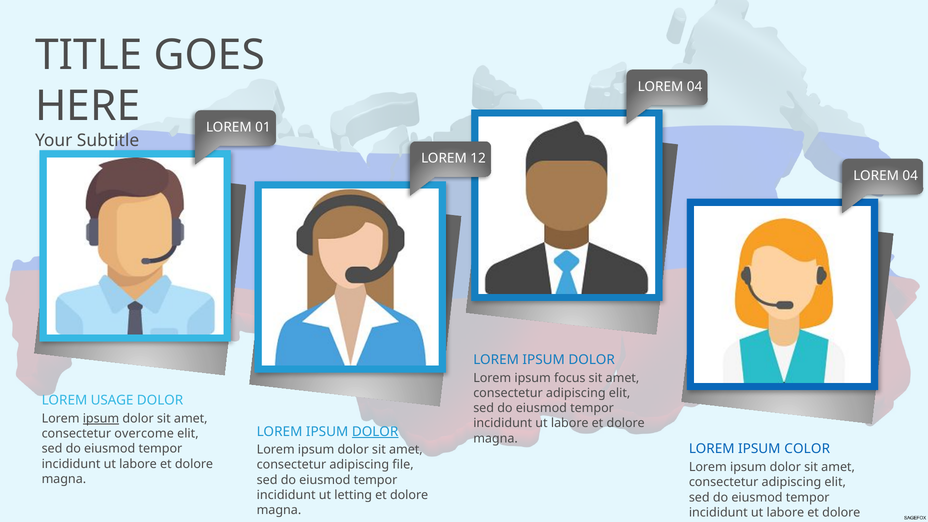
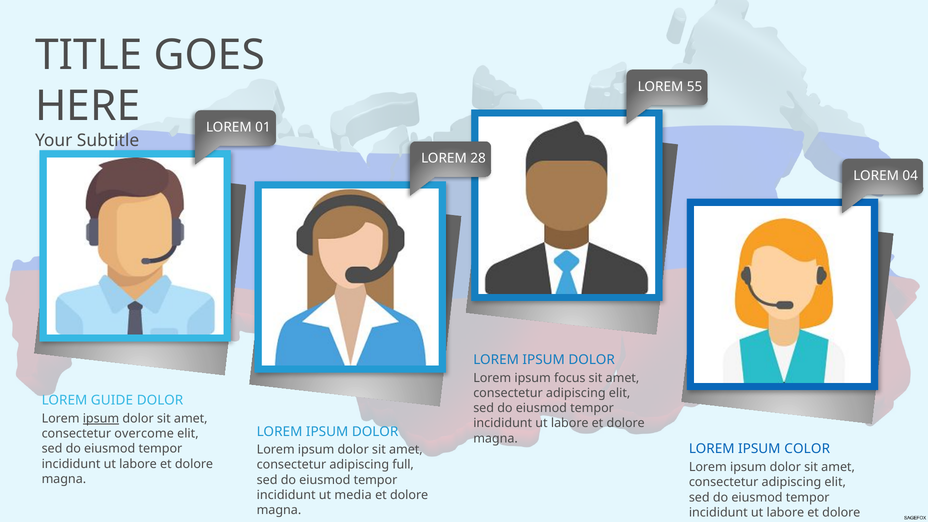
04: 04 -> 55 (695, 87)
12: 12 -> 28 (478, 158)
USAGE: USAGE -> GUIDE (112, 400)
DOLOR underline: present -> none (375, 432)
file: file -> full (403, 465)
letting: letting -> media (353, 495)
